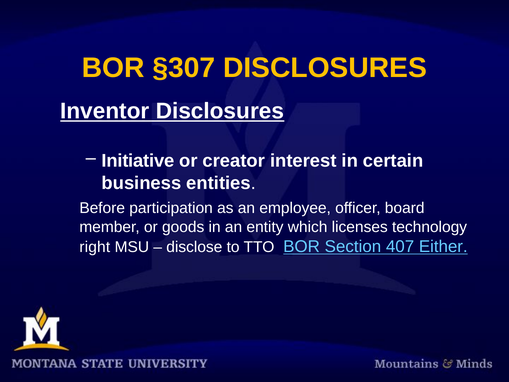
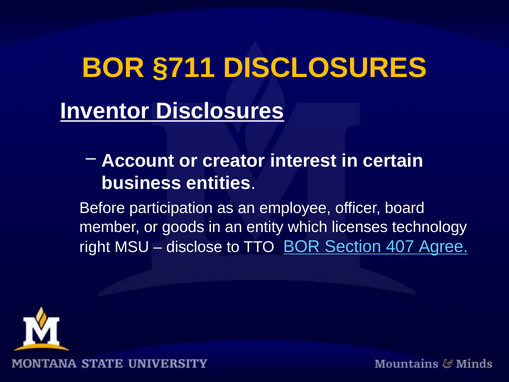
§307: §307 -> §711 (184, 68)
Initiative: Initiative -> Account (138, 161)
Either: Either -> Agree (443, 246)
